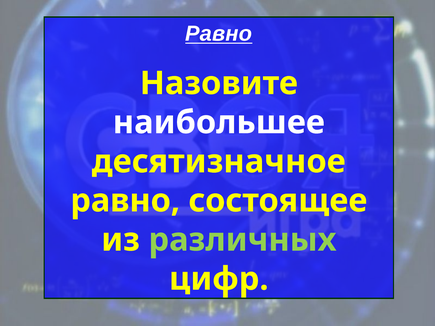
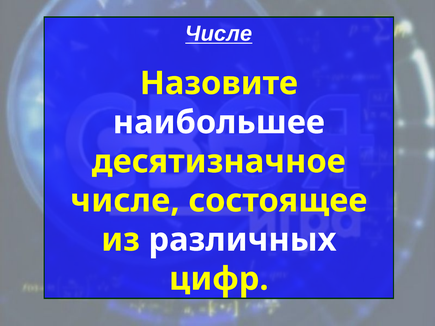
Равно: Равно -> Числе (219, 34)
равно: равно -> числе (125, 201)
различных colour: light green -> white (242, 240)
